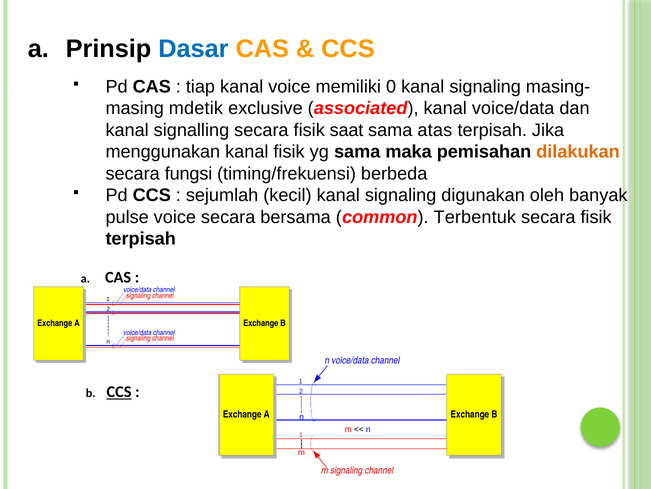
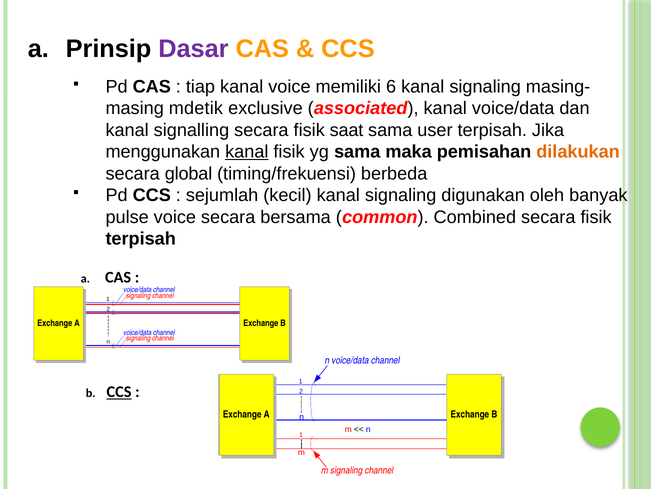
Dasar colour: blue -> purple (193, 49)
0: 0 -> 6 (391, 86)
atas: atas -> user (435, 130)
kanal underline: none -> present (247, 152)
fungsi: fungsi -> global (189, 173)
Terbentuk: Terbentuk -> Combined (475, 217)
